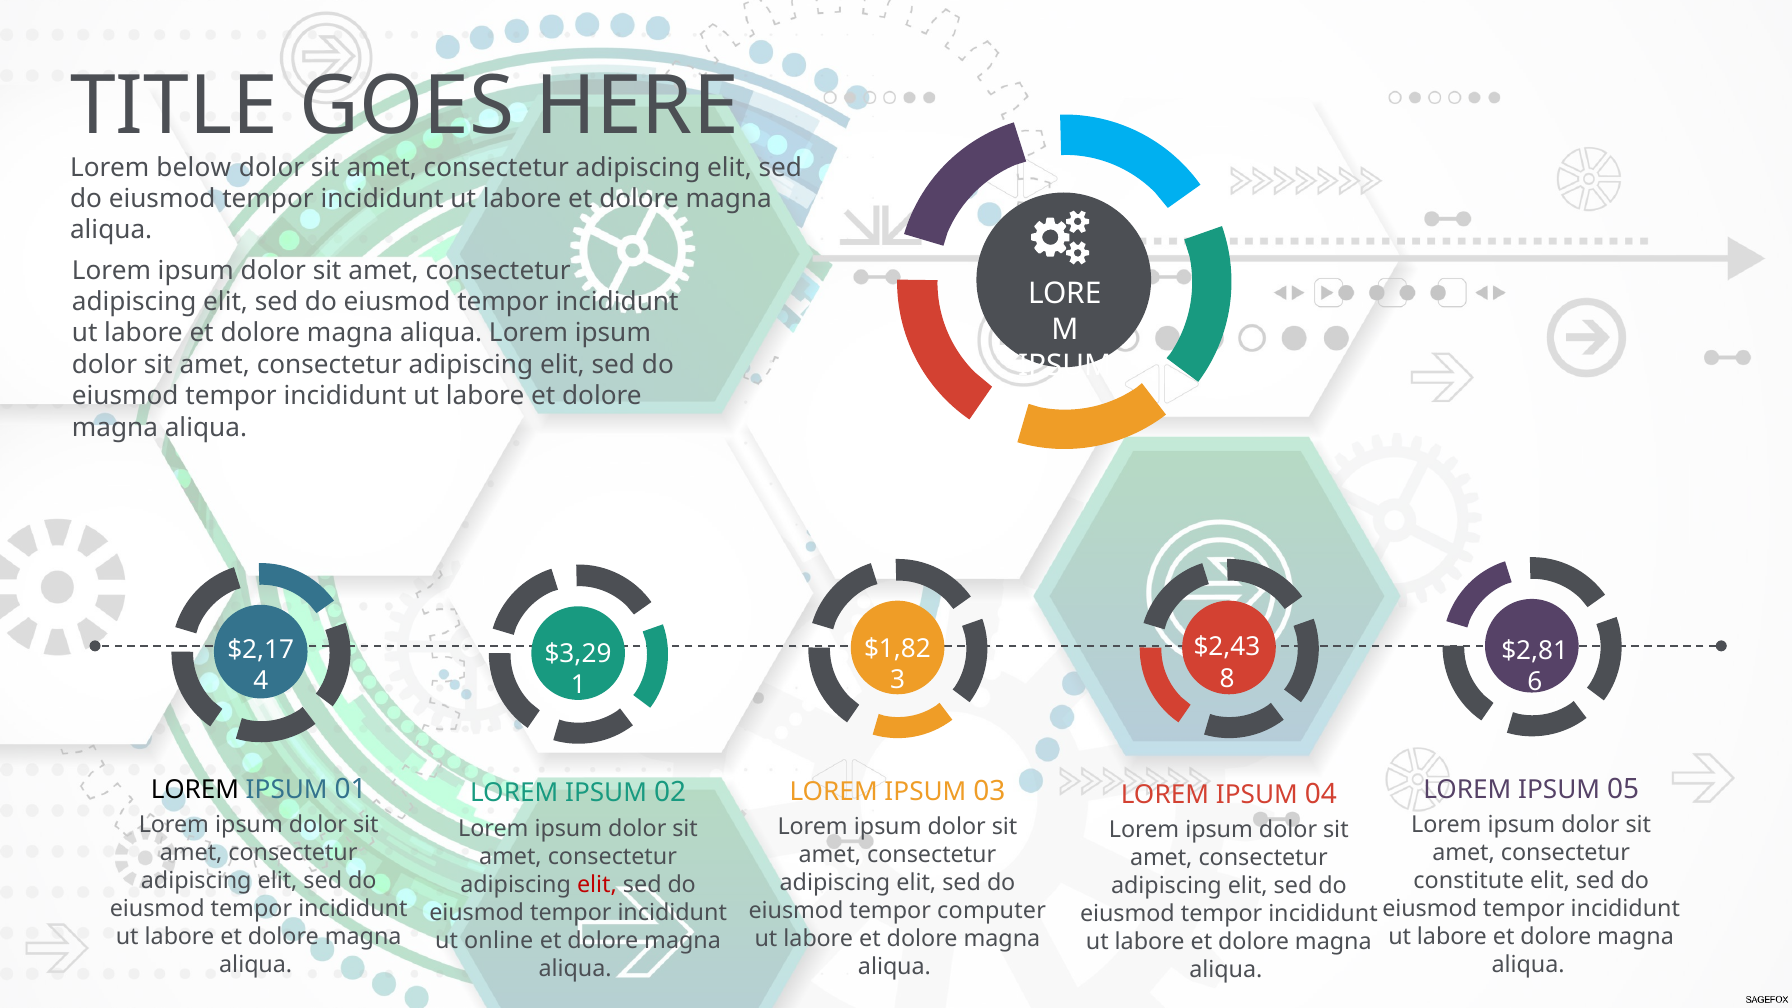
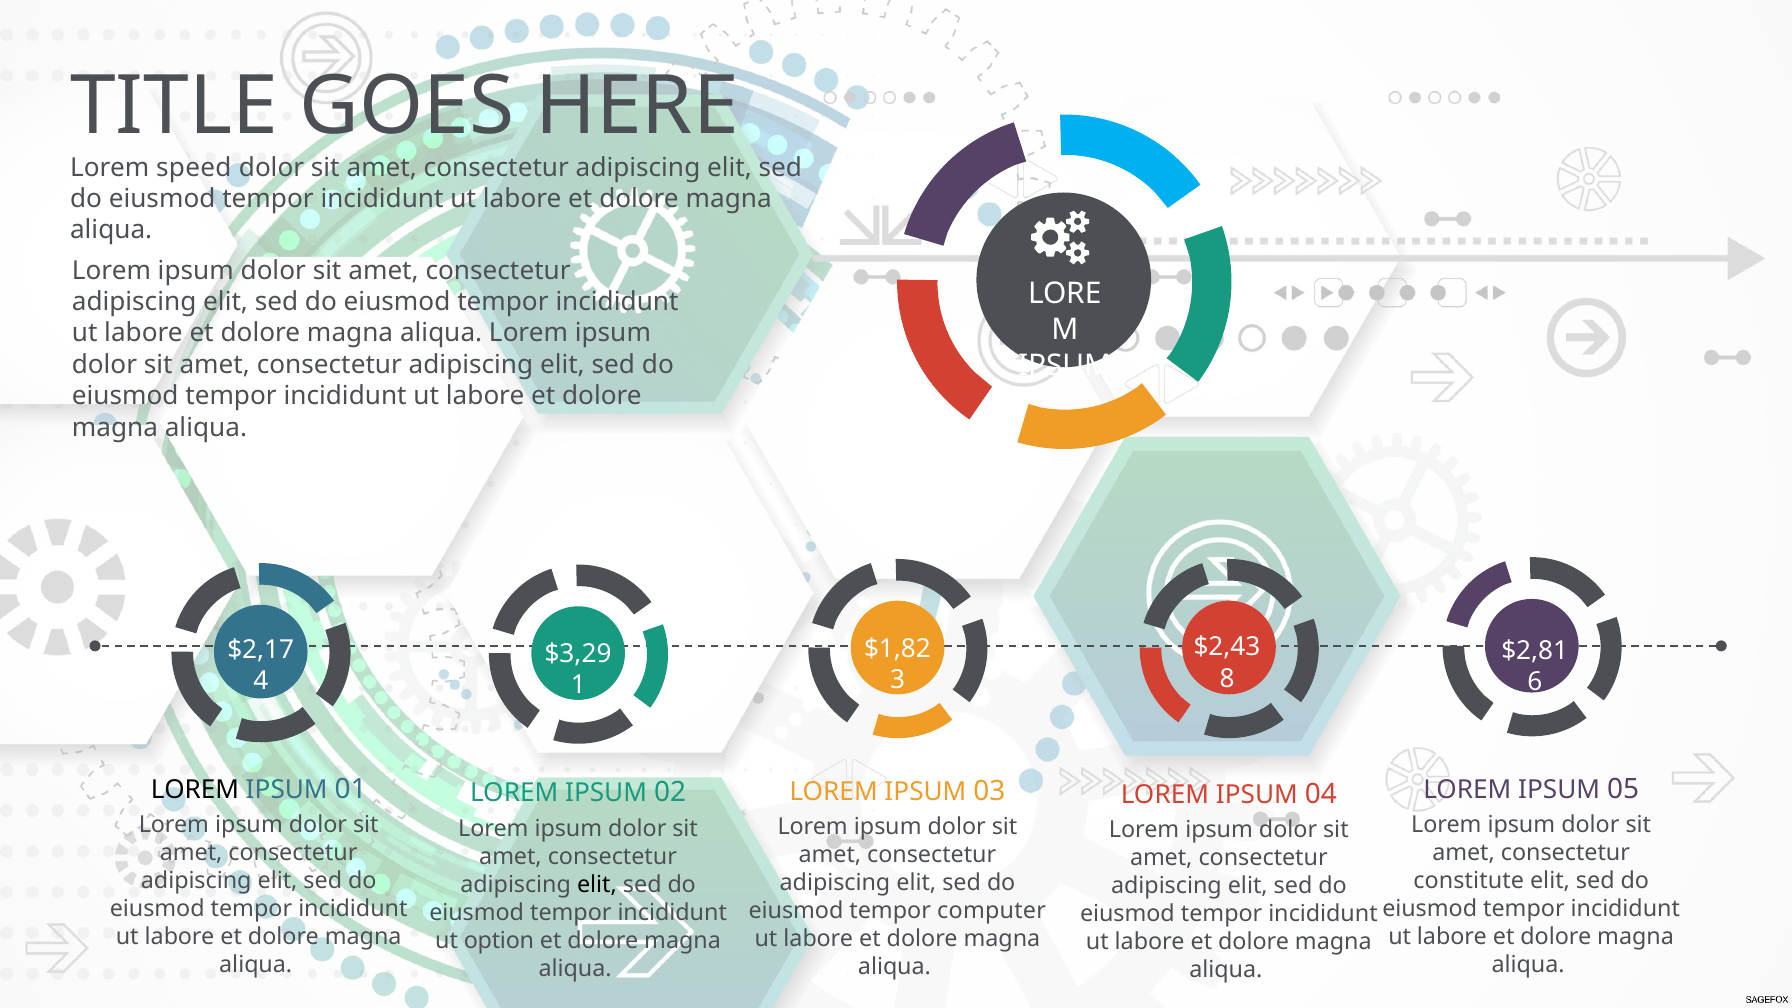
below: below -> speed (194, 167)
elit colour: red -> black (597, 884)
online: online -> option (499, 940)
